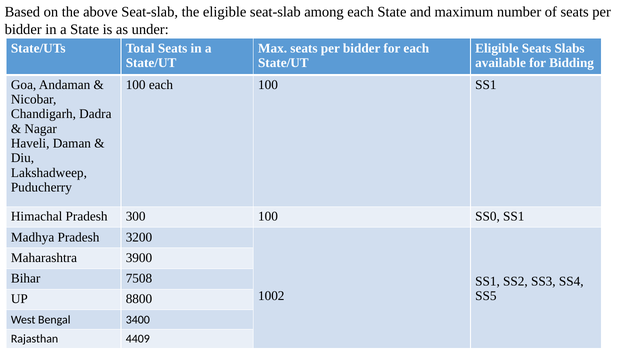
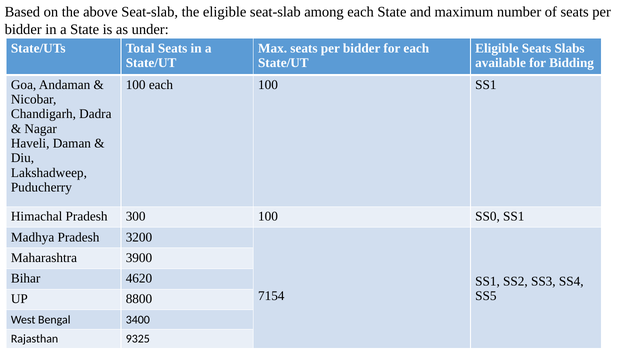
7508: 7508 -> 4620 (139, 278)
1002: 1002 -> 7154 (271, 296)
4409: 4409 -> 9325 (138, 339)
